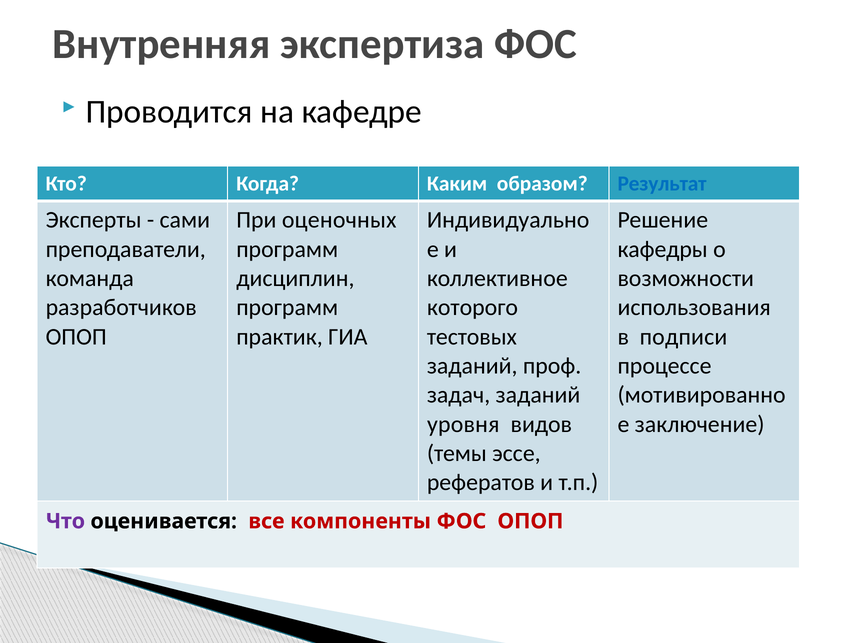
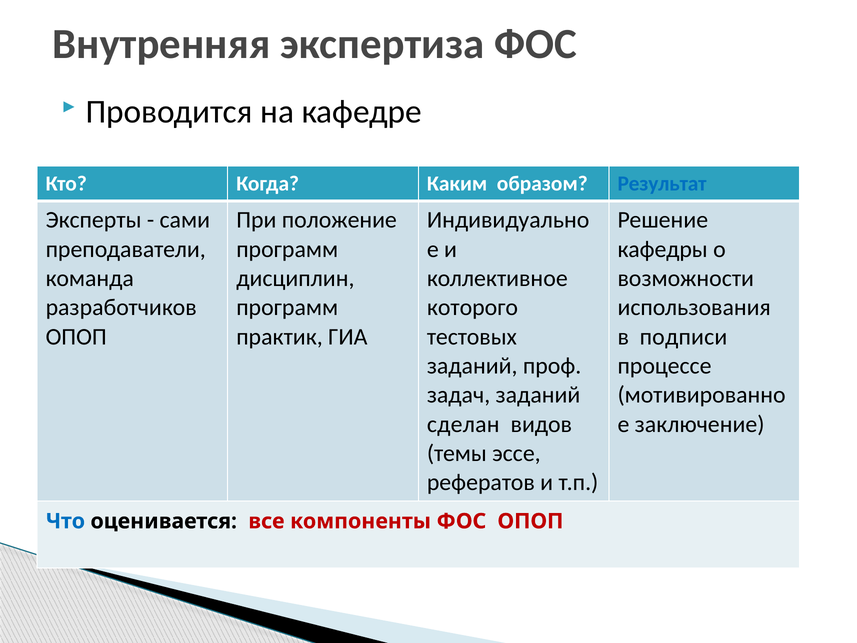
оценочных: оценочных -> положение (339, 220)
уровня: уровня -> сделан (463, 424)
Что colour: purple -> blue (65, 521)
